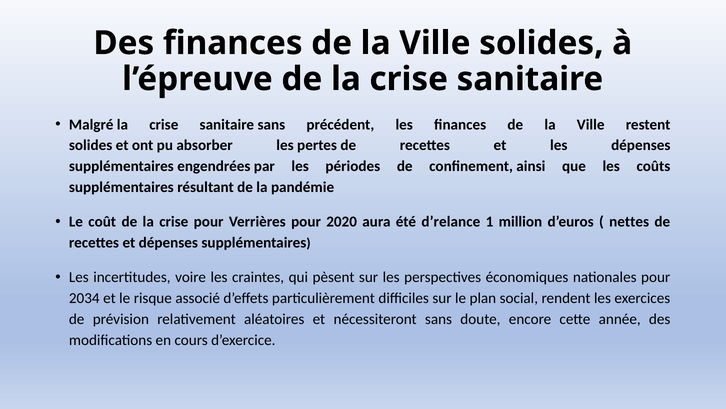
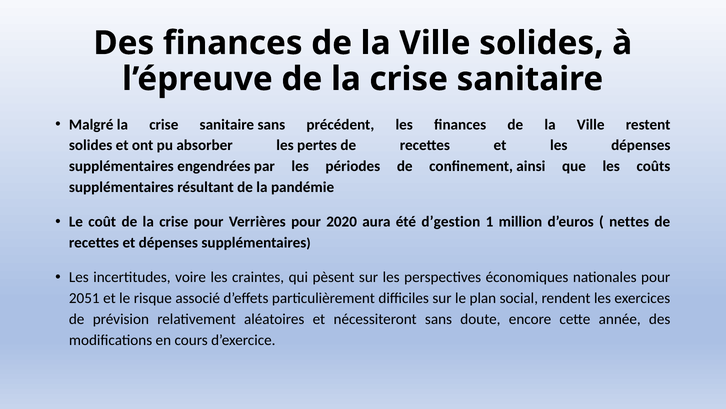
d’relance: d’relance -> d’gestion (451, 222)
2034: 2034 -> 2051 (84, 298)
